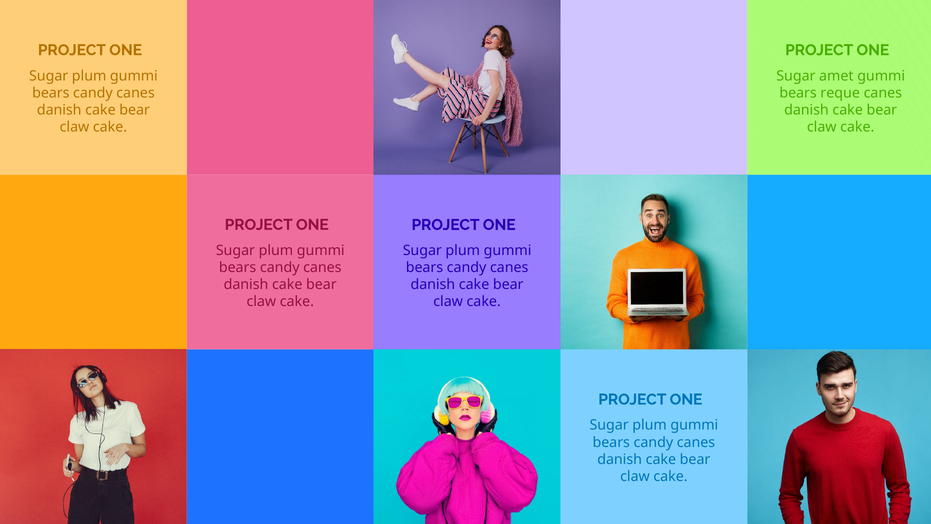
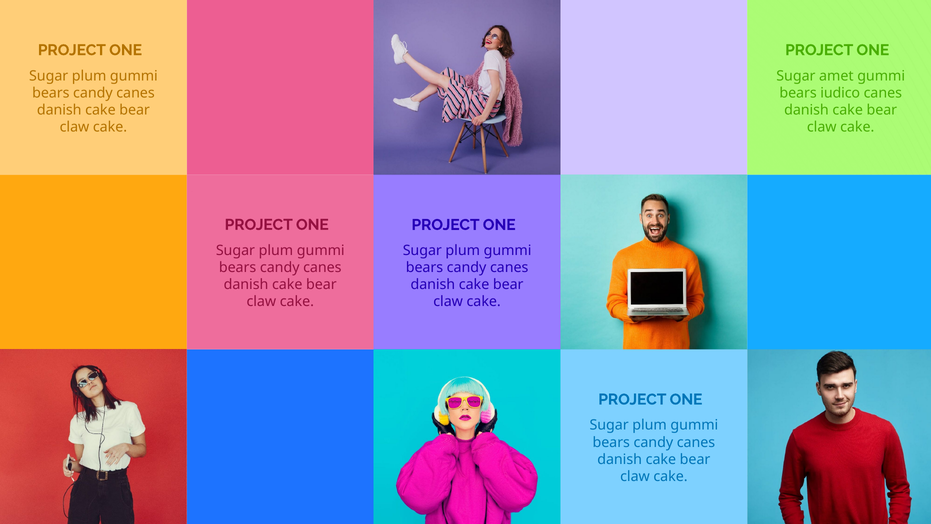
reque: reque -> iudico (840, 93)
